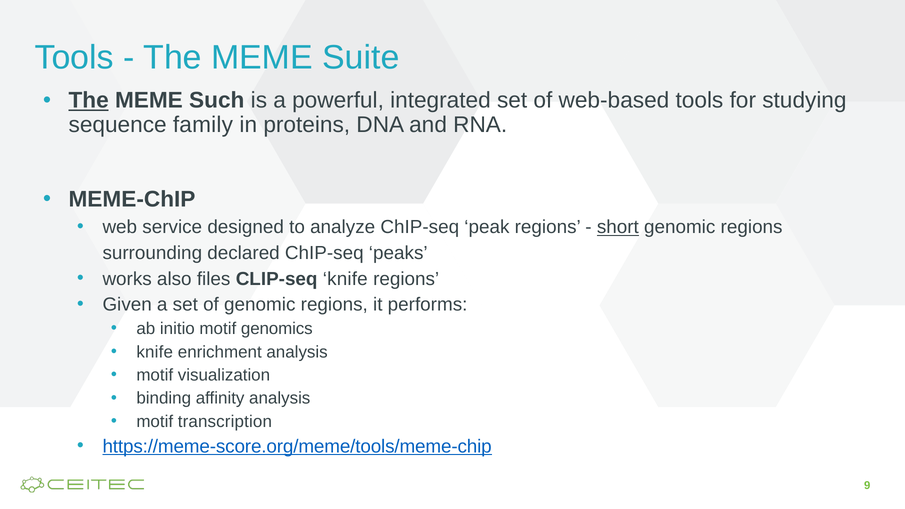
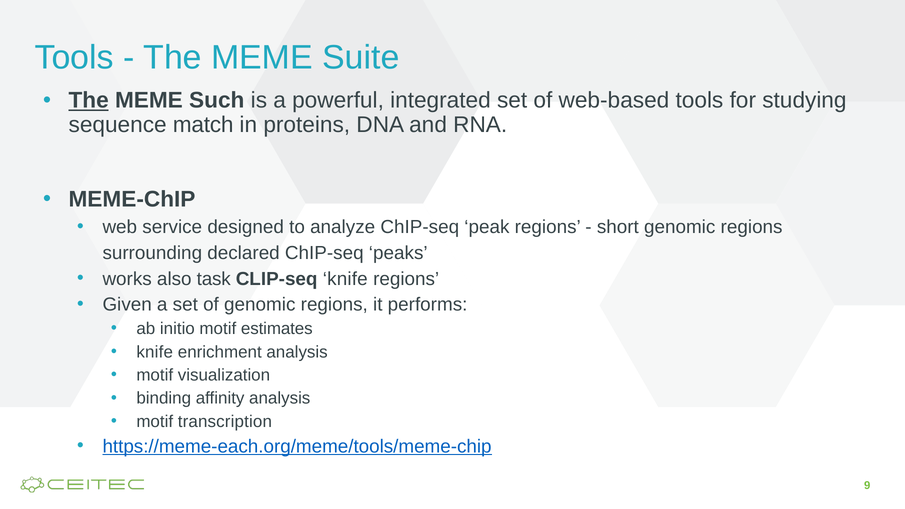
family: family -> match (203, 125)
short underline: present -> none (618, 227)
files: files -> task (214, 279)
genomics: genomics -> estimates (277, 329)
https://meme-score.org/meme/tools/meme-chip: https://meme-score.org/meme/tools/meme-chip -> https://meme-each.org/meme/tools/meme-chip (297, 446)
